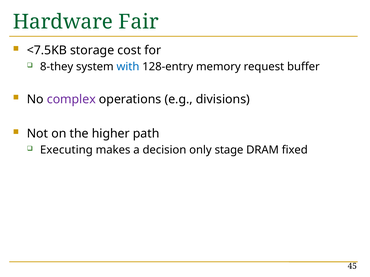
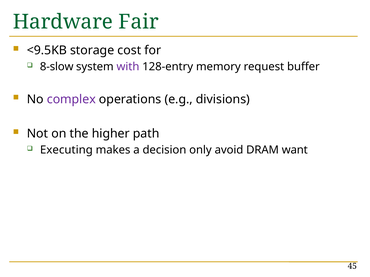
<7.5KB: <7.5KB -> <9.5KB (47, 50)
8-they: 8-they -> 8-slow (57, 67)
with colour: blue -> purple (128, 67)
stage: stage -> avoid (229, 150)
fixed: fixed -> want (295, 150)
